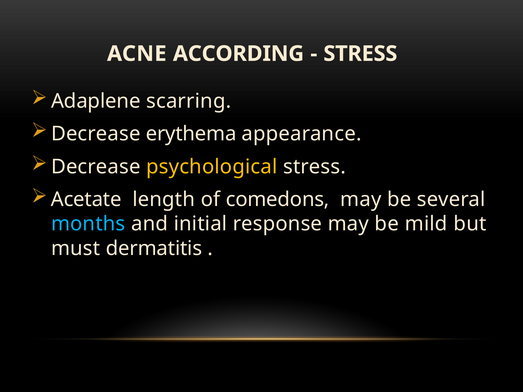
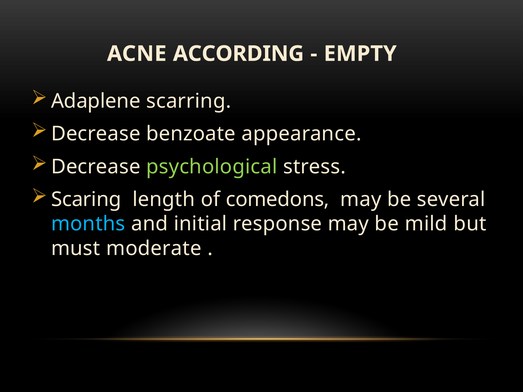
STRESS: STRESS -> EMPTY (360, 54)
erythema: erythema -> benzoate (191, 134)
psychological colour: yellow -> light green (212, 167)
Acetate: Acetate -> Scaring (86, 200)
dermatitis: dermatitis -> moderate (154, 249)
